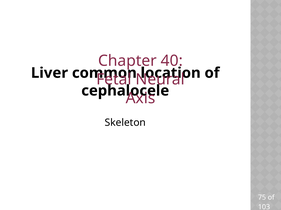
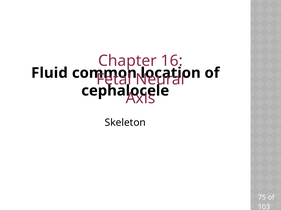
40: 40 -> 16 (172, 61)
Liver: Liver -> Fluid (49, 73)
